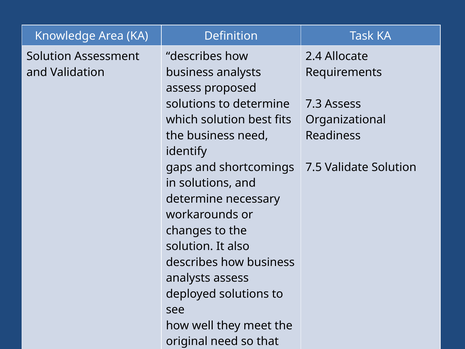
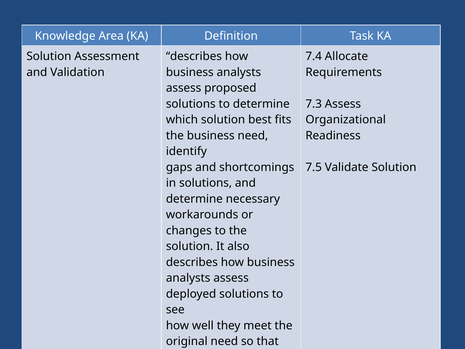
2.4: 2.4 -> 7.4 (314, 56)
